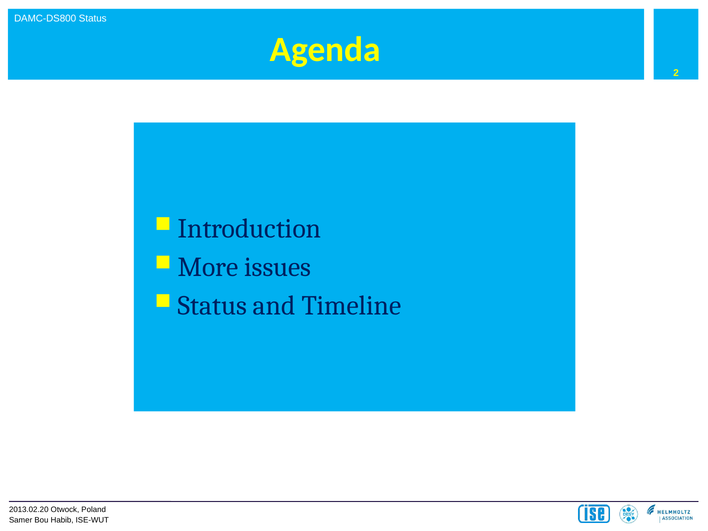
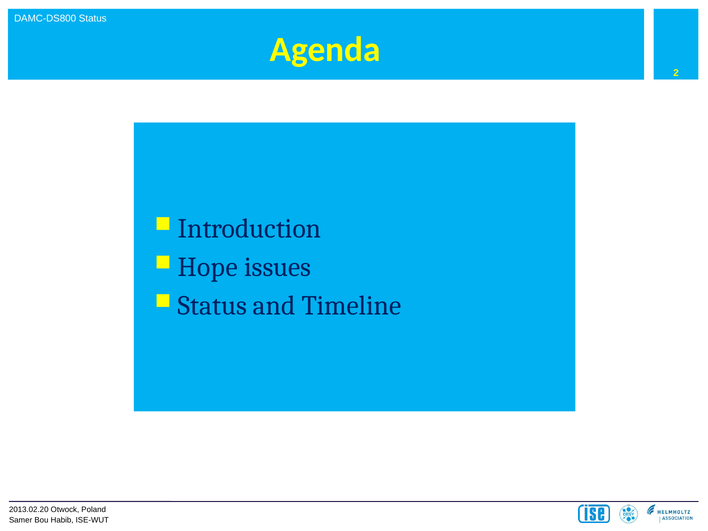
More: More -> Hope (208, 267)
